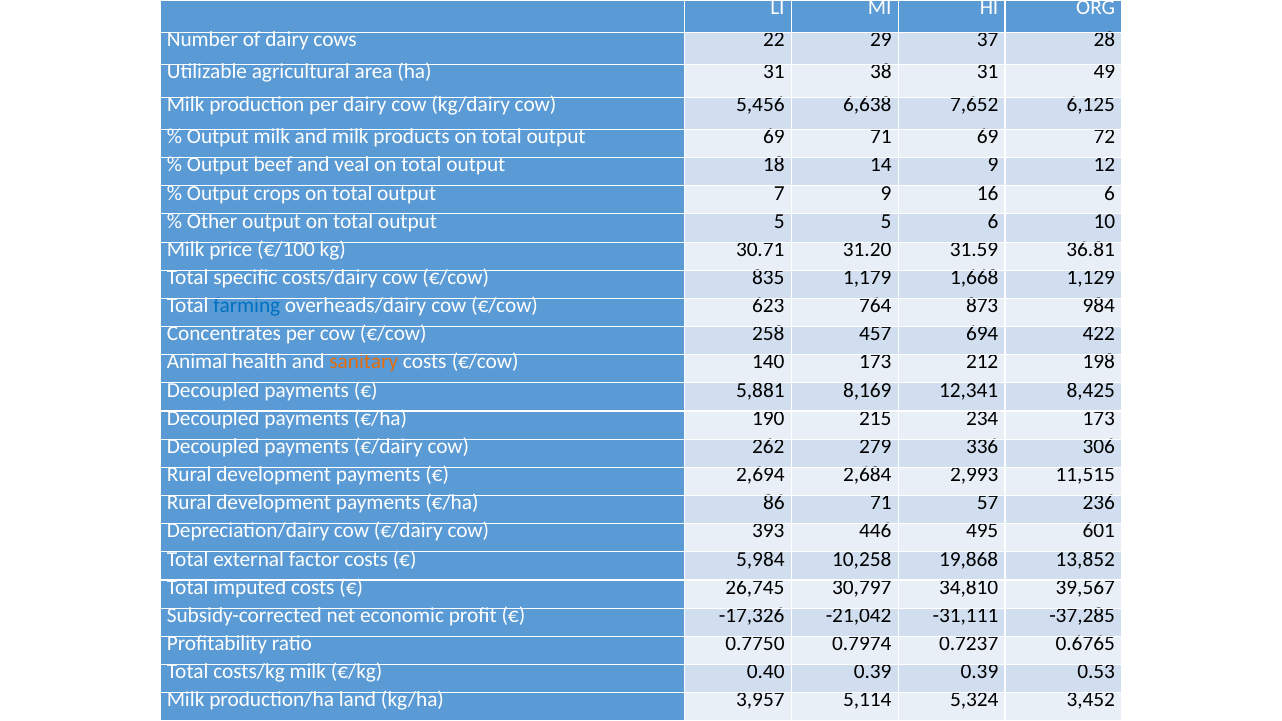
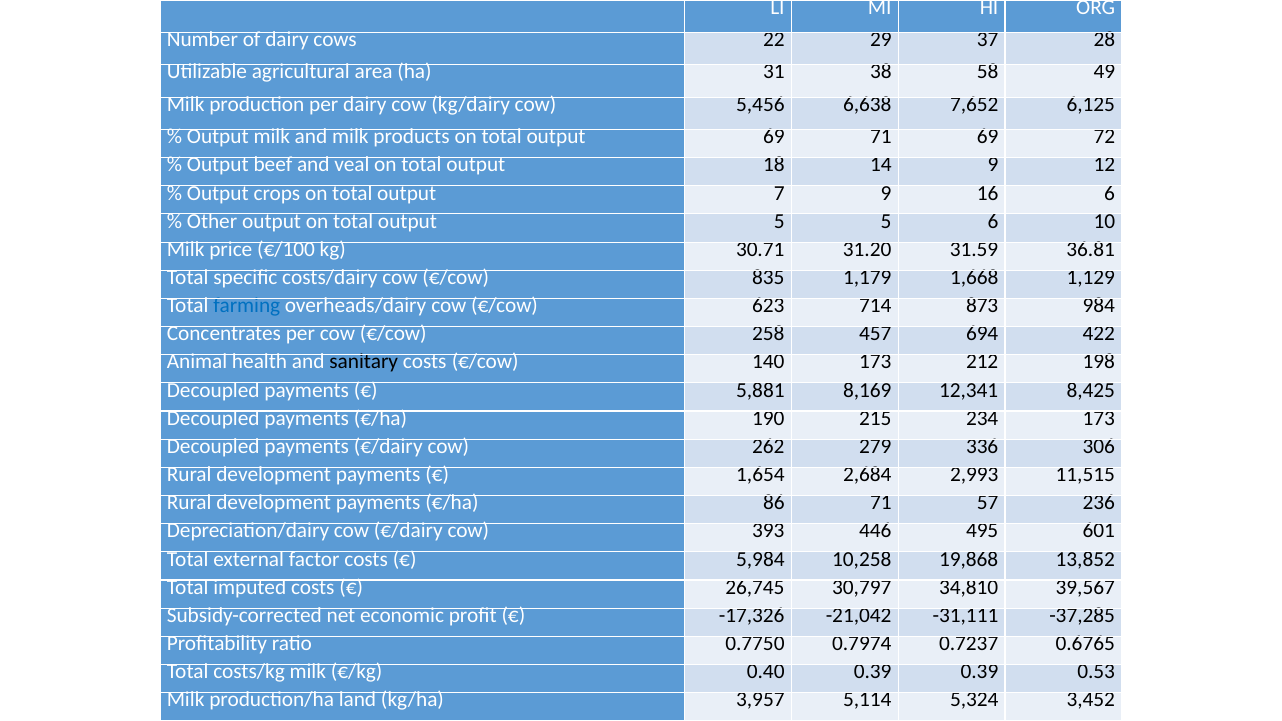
38 31: 31 -> 58 (988, 72)
764: 764 -> 714 (875, 306)
sanitary colour: orange -> black (364, 362)
2,694: 2,694 -> 1,654 (760, 475)
